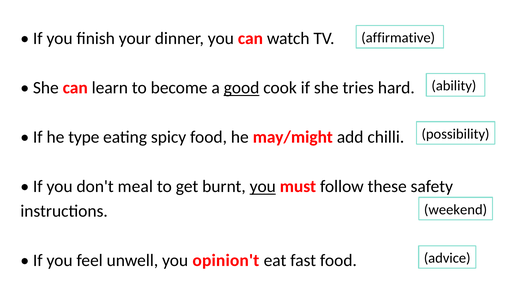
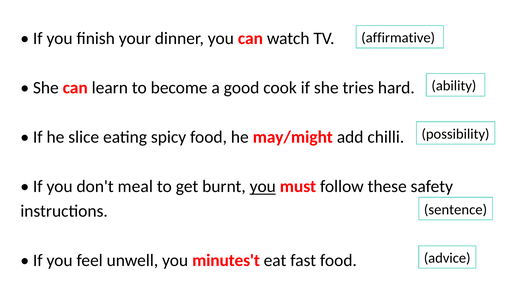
good underline: present -> none (242, 88)
type: type -> slice (84, 137)
weekend: weekend -> sentence (456, 210)
opinion't: opinion't -> minutes't (226, 261)
